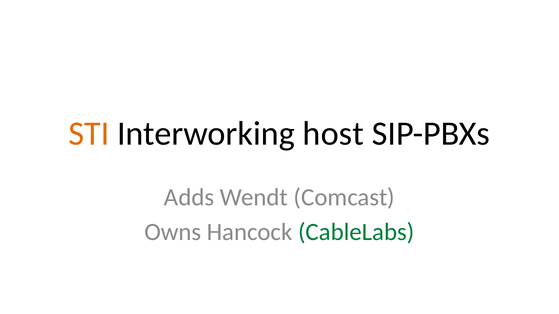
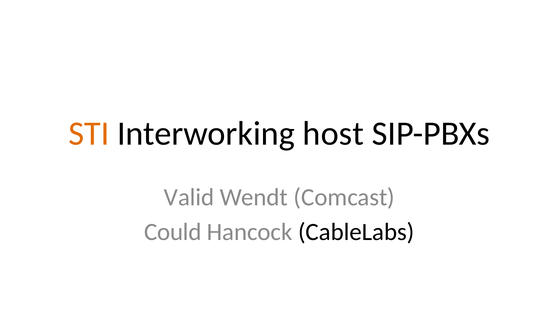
Adds: Adds -> Valid (189, 198)
Owns: Owns -> Could (173, 232)
CableLabs colour: green -> black (356, 232)
